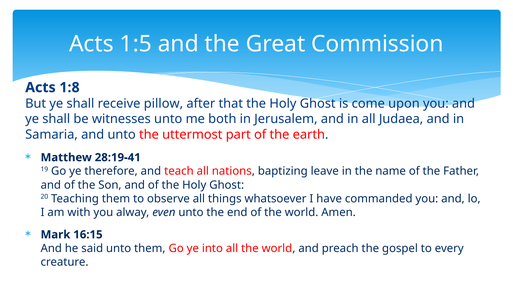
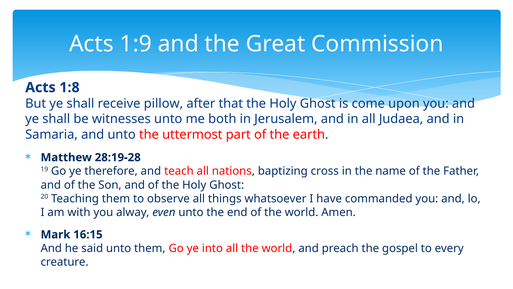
1:5: 1:5 -> 1:9 (136, 44)
28:19-41: 28:19-41 -> 28:19-28 (118, 157)
leave: leave -> cross (325, 171)
